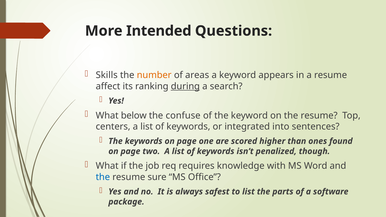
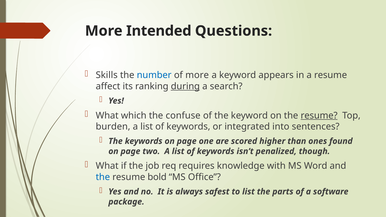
number colour: orange -> blue (154, 75)
of areas: areas -> more (197, 75)
below: below -> which (134, 116)
resume underline: none -> present (319, 116)
centers: centers -> burden (113, 127)
sure: sure -> bold (157, 177)
